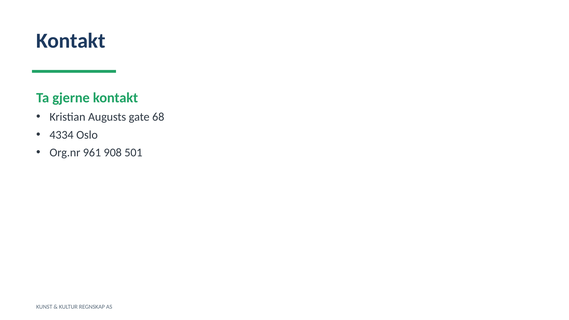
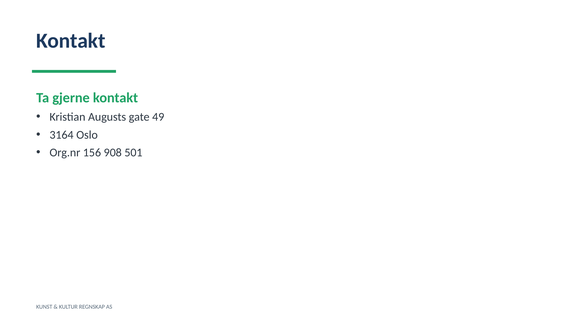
68: 68 -> 49 (158, 117)
4334: 4334 -> 3164 (62, 135)
961: 961 -> 156 (92, 153)
